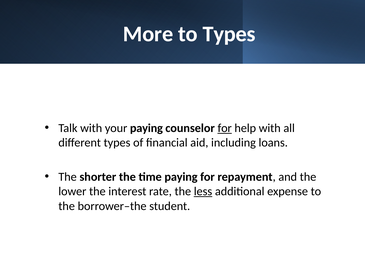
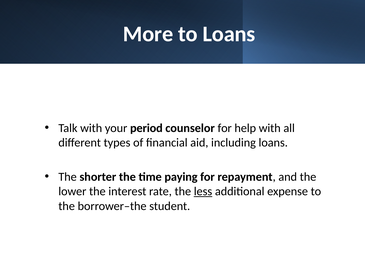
to Types: Types -> Loans (229, 34)
your paying: paying -> period (146, 128)
for underline: present -> none (225, 128)
